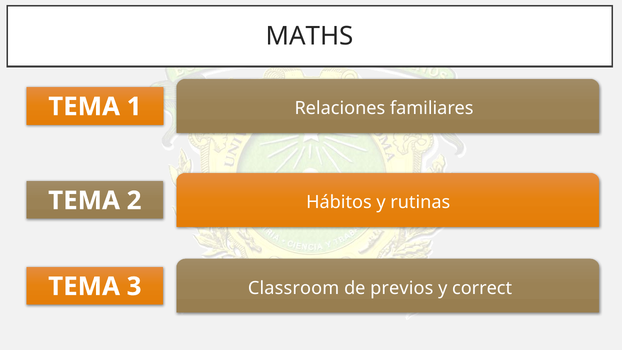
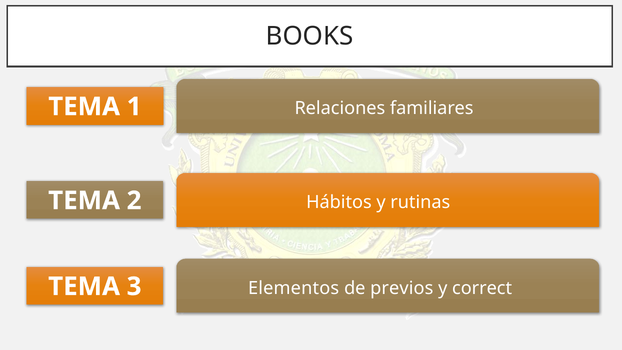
MATHS: MATHS -> BOOKS (310, 36)
Classroom: Classroom -> Elementos (294, 288)
